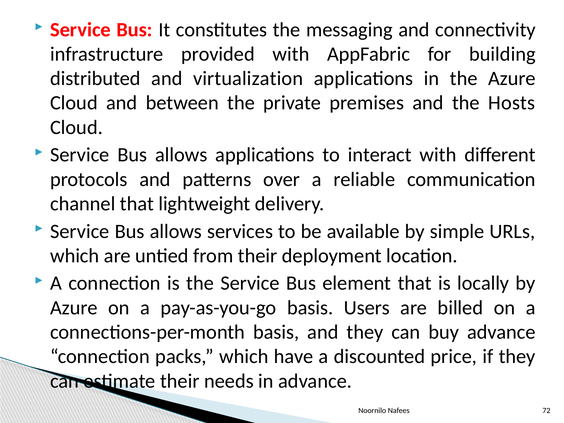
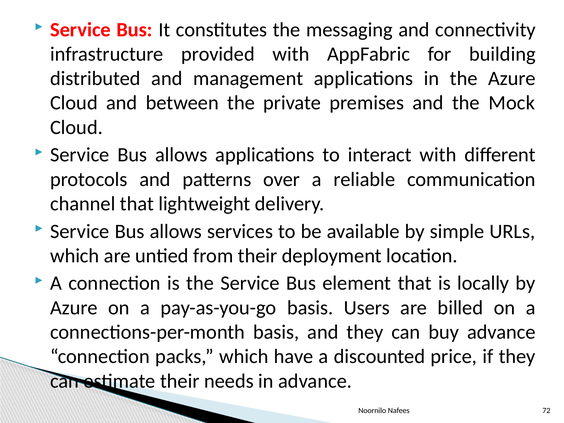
virtualization: virtualization -> management (248, 78)
Hosts: Hosts -> Mock (512, 103)
